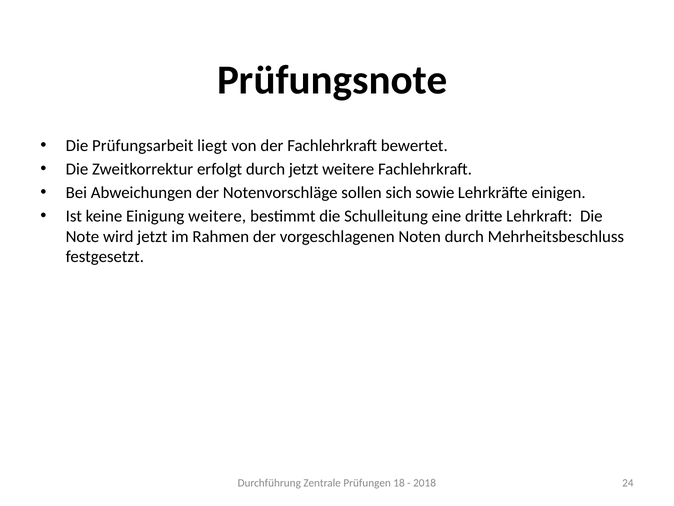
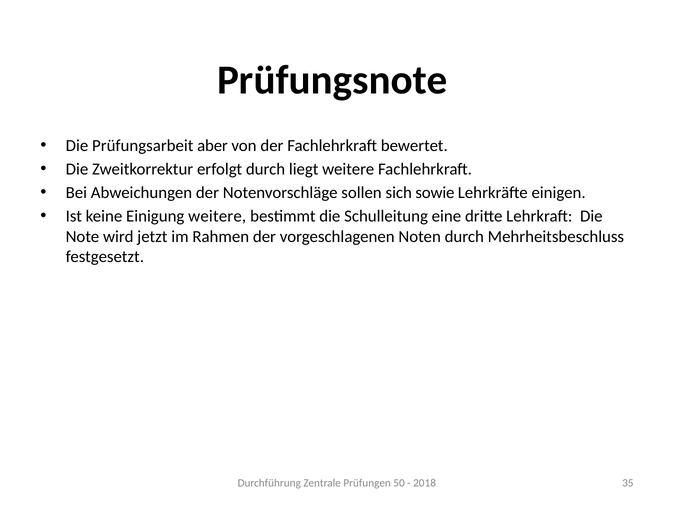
liegt: liegt -> aber (213, 145)
durch jetzt: jetzt -> liegt (304, 169)
18: 18 -> 50 (399, 483)
24: 24 -> 35 (628, 483)
